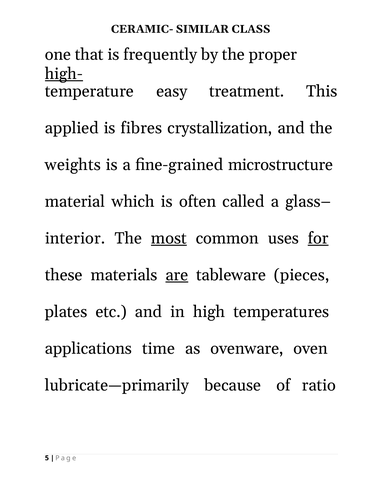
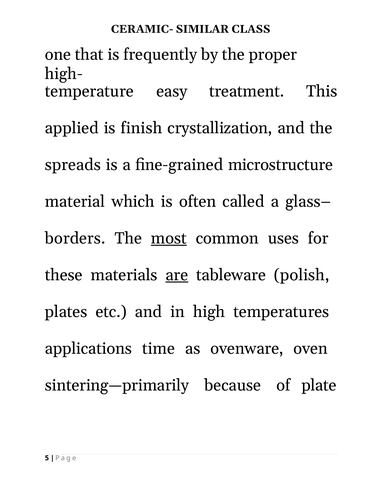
high- underline: present -> none (64, 74)
fibres: fibres -> finish (141, 128)
weights: weights -> spreads (73, 165)
interior: interior -> borders (75, 239)
for underline: present -> none (318, 239)
pieces: pieces -> polish (302, 275)
lubricate—primarily: lubricate—primarily -> sintering—primarily (117, 386)
ratio: ratio -> plate (319, 386)
